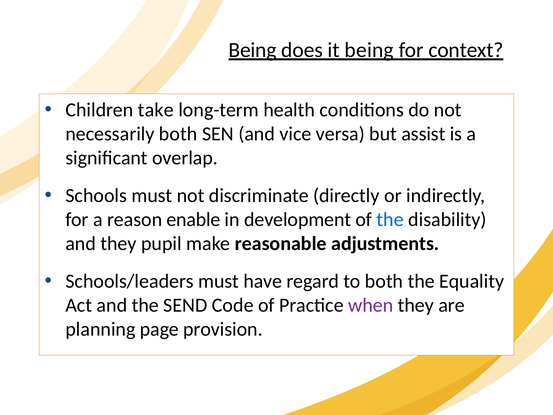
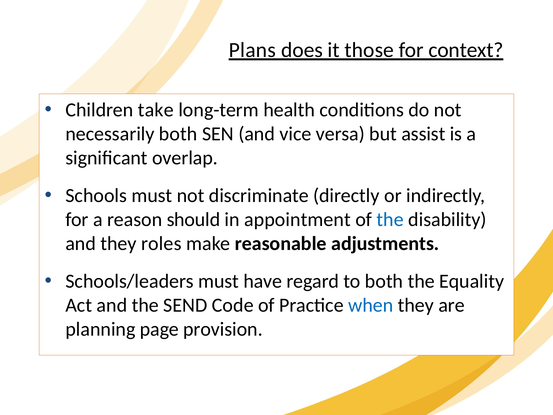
Being: Being -> Plans (252, 50)
it being: being -> those (369, 50)
enable: enable -> should (193, 219)
development: development -> appointment (298, 219)
pupil: pupil -> roles (161, 243)
when colour: purple -> blue (371, 305)
